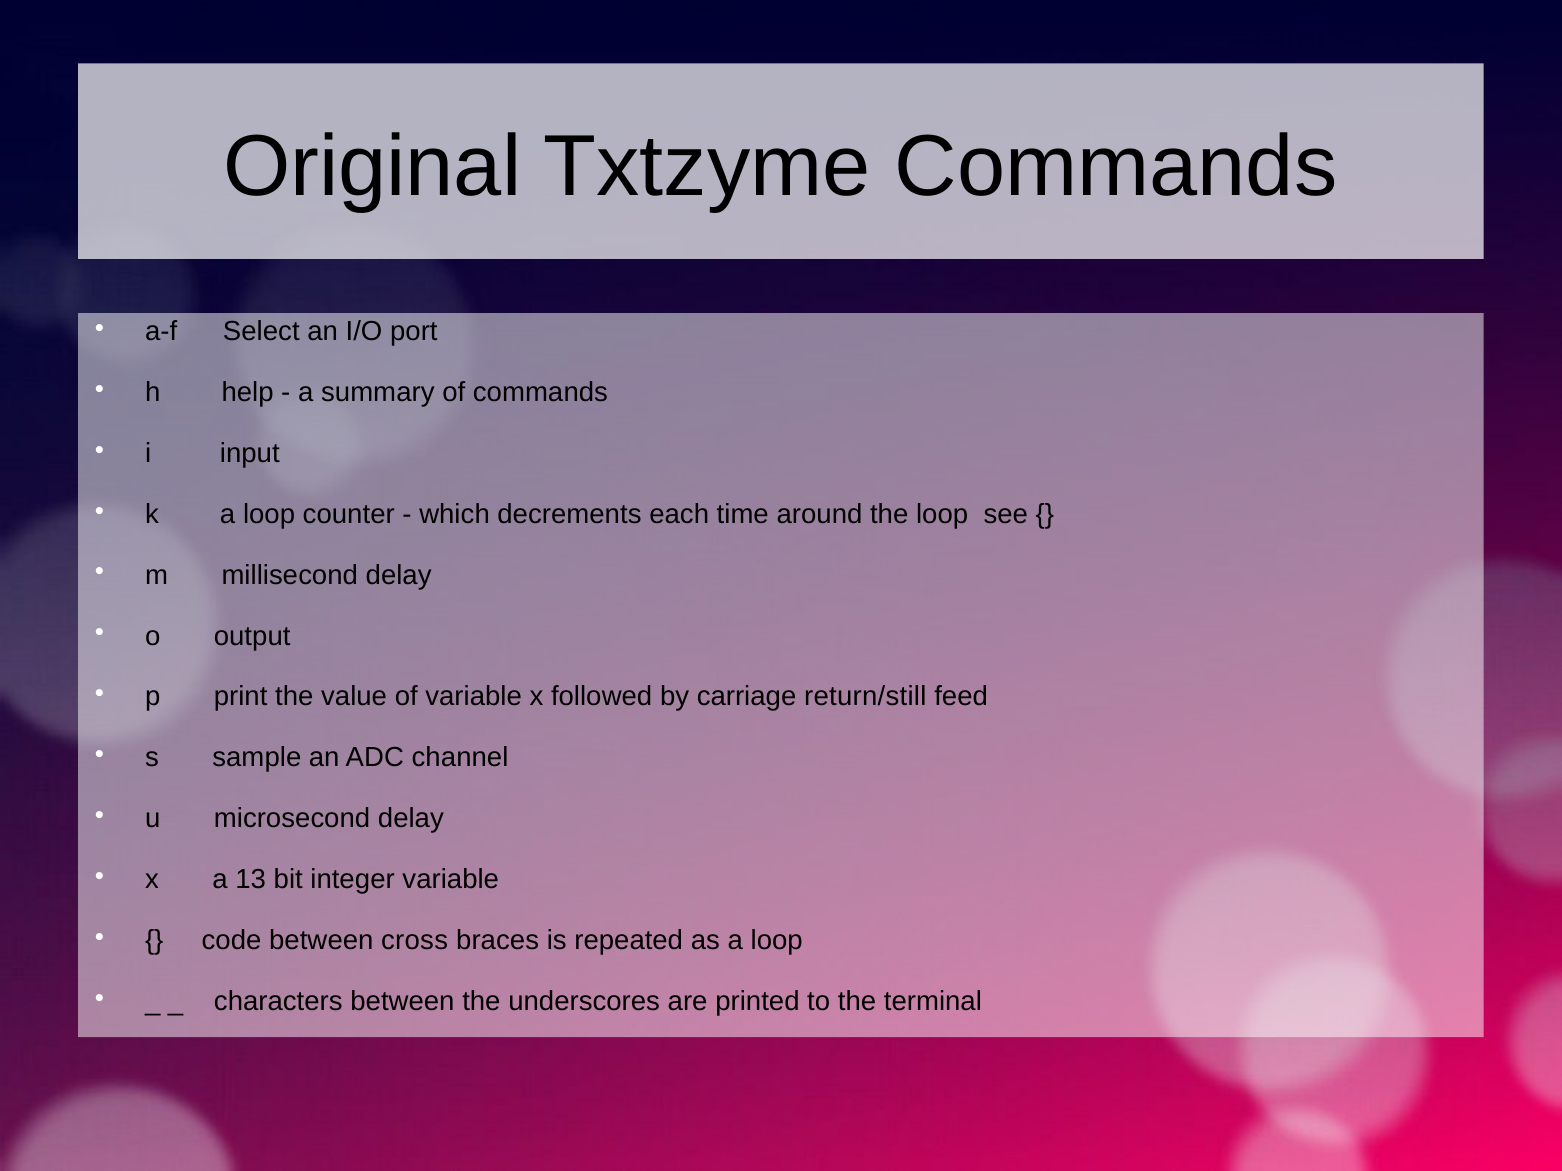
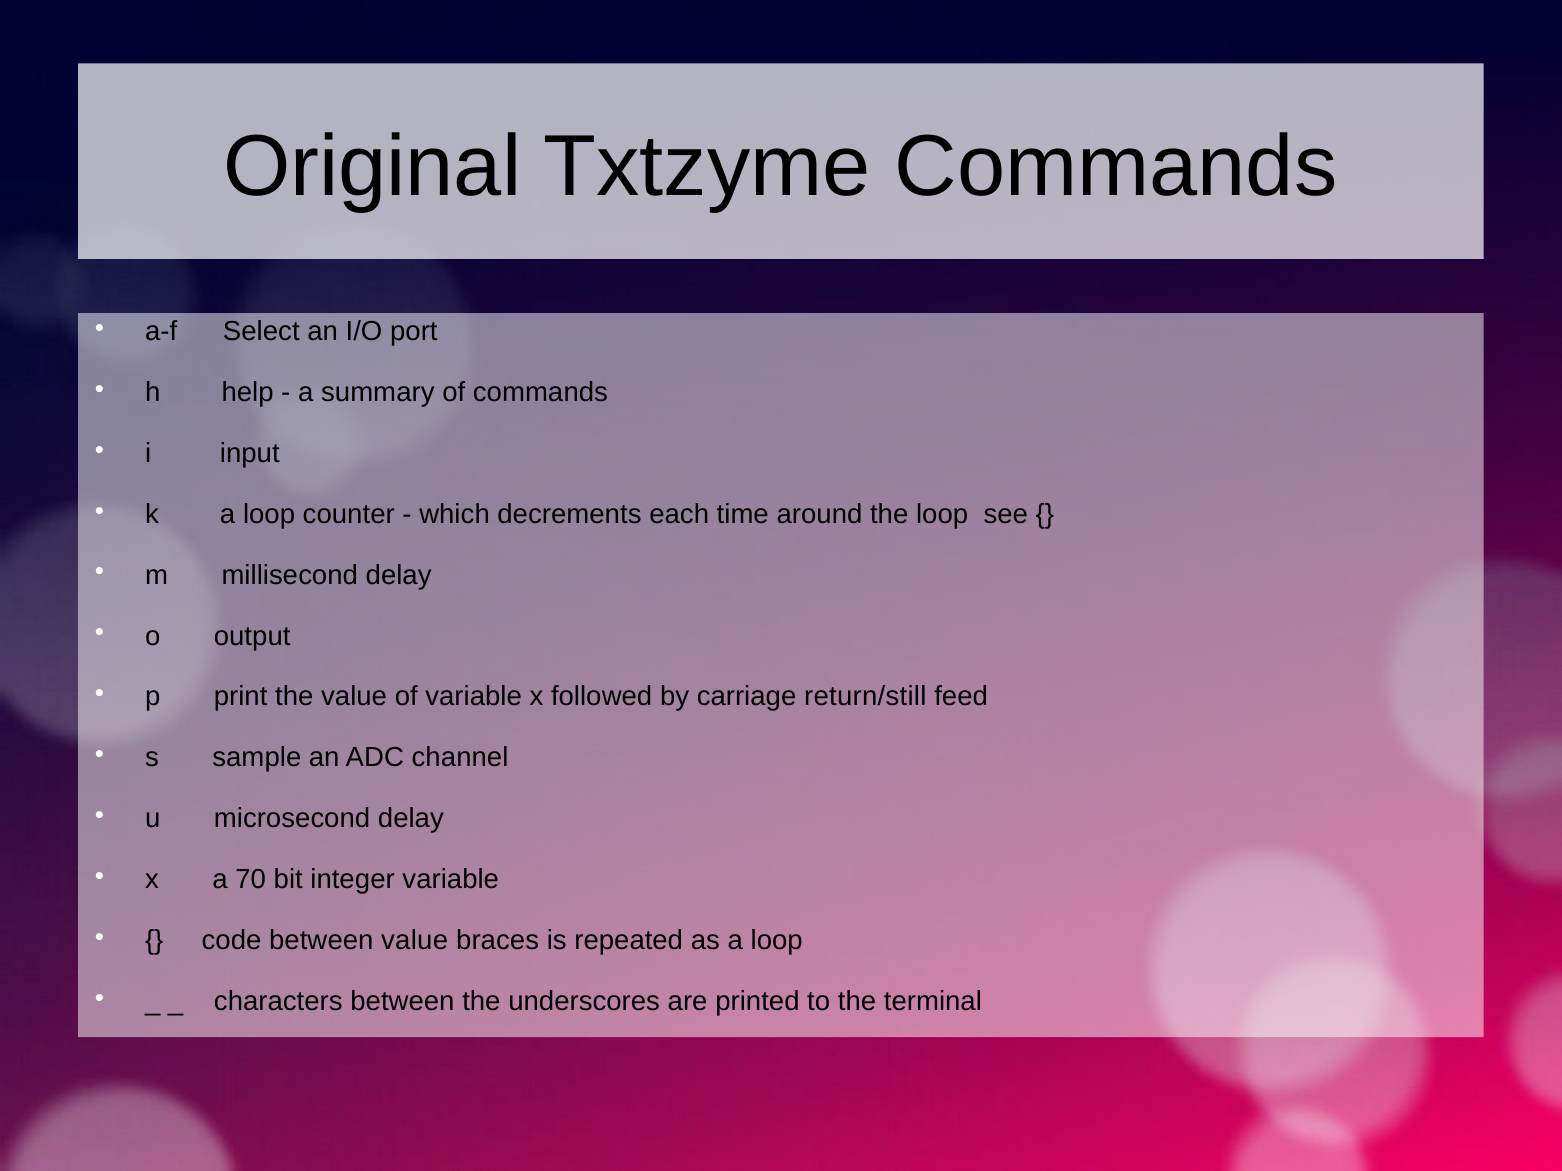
13: 13 -> 70 (251, 880)
between cross: cross -> value (415, 941)
